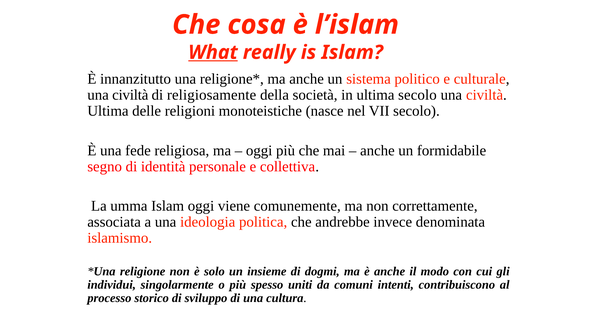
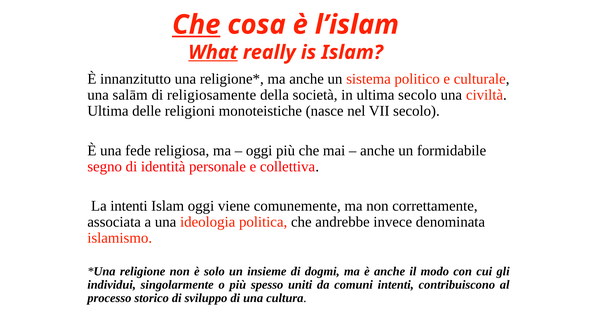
Che underline: none -> present (196, 25)
civiltà: civiltà -> salām (130, 95)
La umma: umma -> intenti (129, 206)
